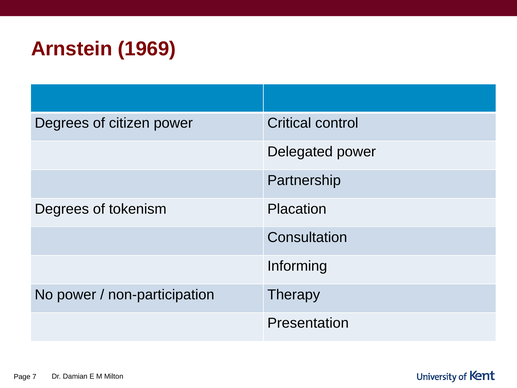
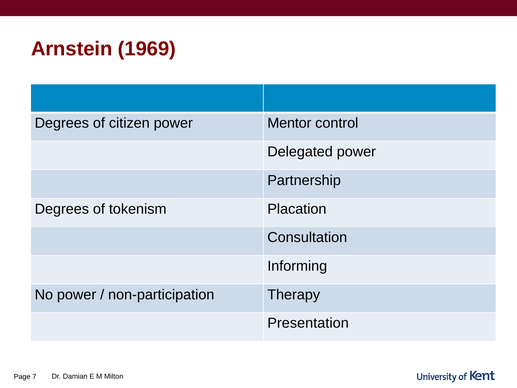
Critical: Critical -> Mentor (289, 123)
